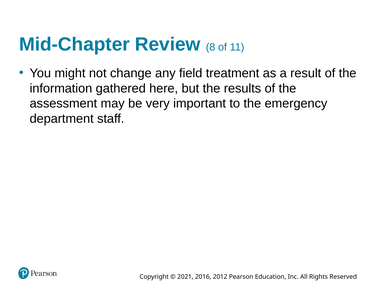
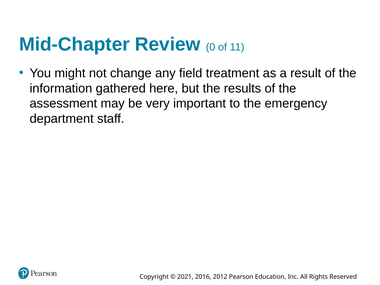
8: 8 -> 0 (211, 47)
